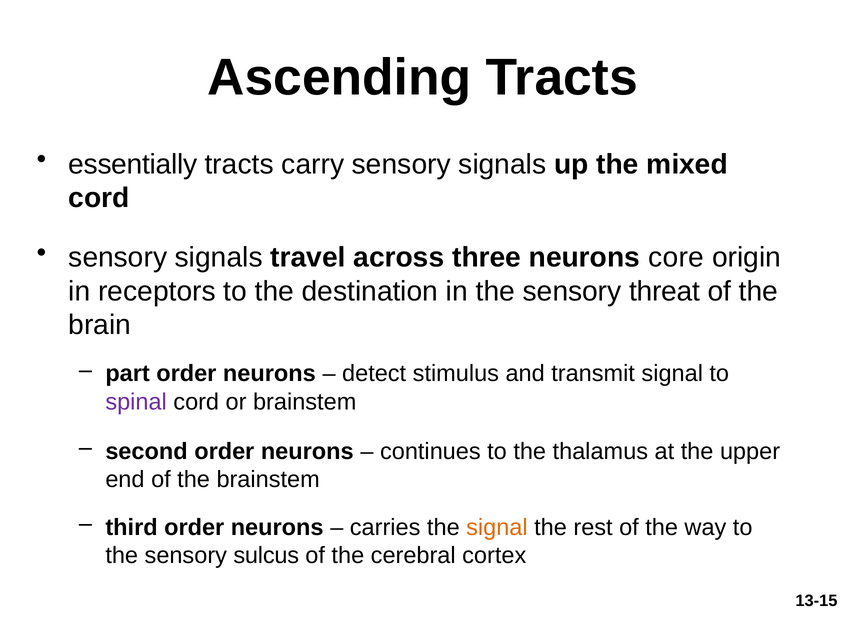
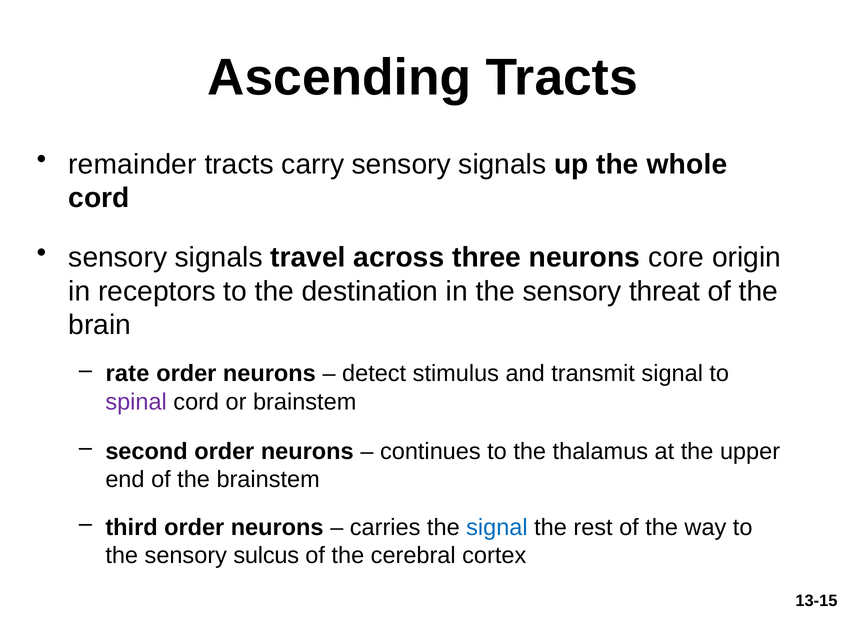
essentially: essentially -> remainder (133, 164)
mixed: mixed -> whole (687, 164)
part: part -> rate (127, 373)
signal colour: orange -> blue (497, 527)
